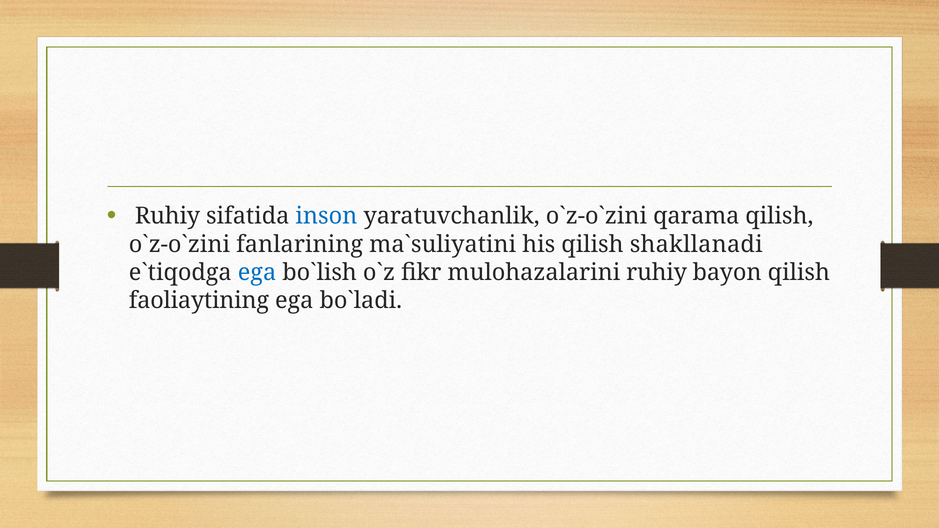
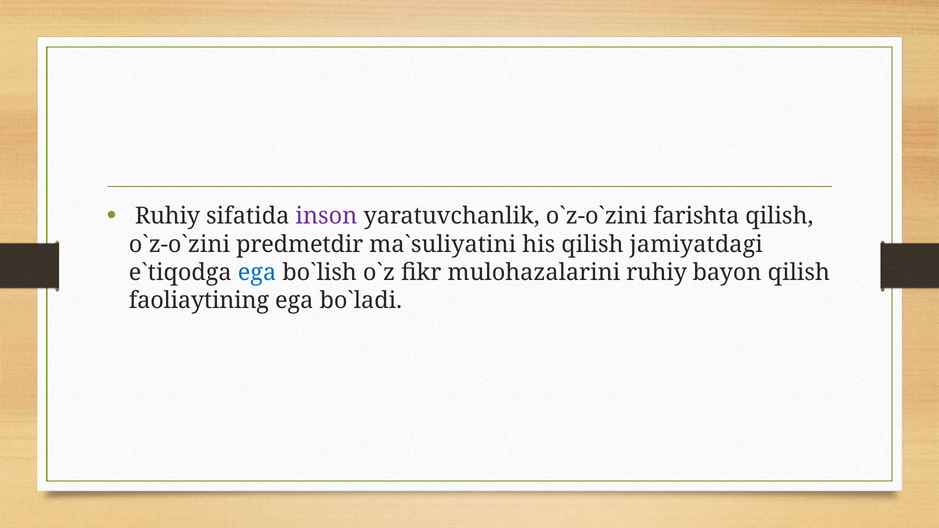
inson colour: blue -> purple (326, 216)
qarama: qarama -> farishta (696, 216)
fanlarining: fanlarining -> predmetdir (300, 244)
shakllanadi: shakllanadi -> jamiyatdagi (696, 244)
